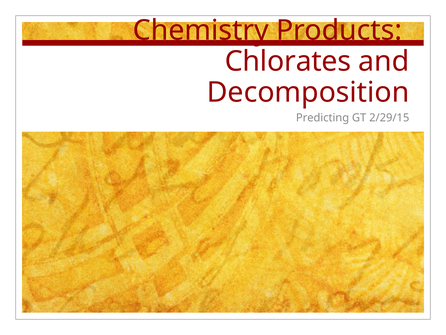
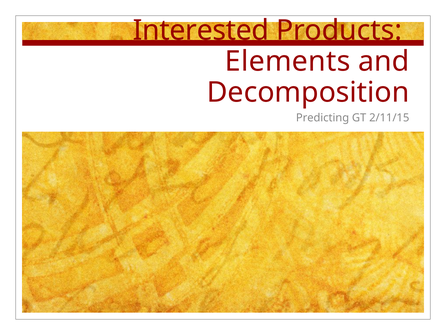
Chemistry: Chemistry -> Interested (201, 30)
Chlorates: Chlorates -> Elements (288, 61)
2/29/15: 2/29/15 -> 2/11/15 (389, 117)
